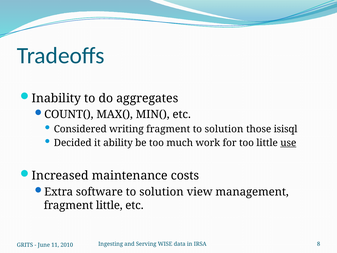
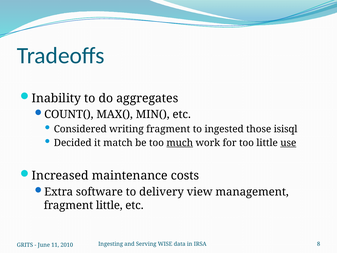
solution: solution -> ingested (224, 129)
ability: ability -> match (118, 143)
much underline: none -> present (180, 143)
software to solution: solution -> delivery (161, 192)
